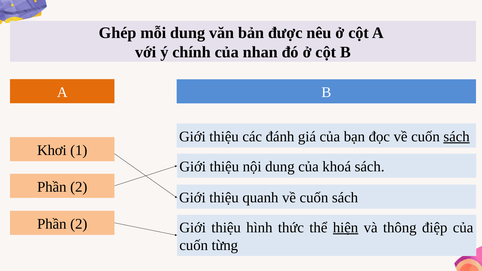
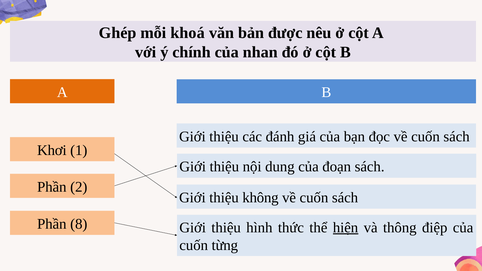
mỗi dung: dung -> khoá (188, 33)
sách underline: present -> none (457, 137)
khoá: khoá -> đoạn (337, 167)
quanh: quanh -> không (260, 198)
2: 2 -> 8 (79, 224)
